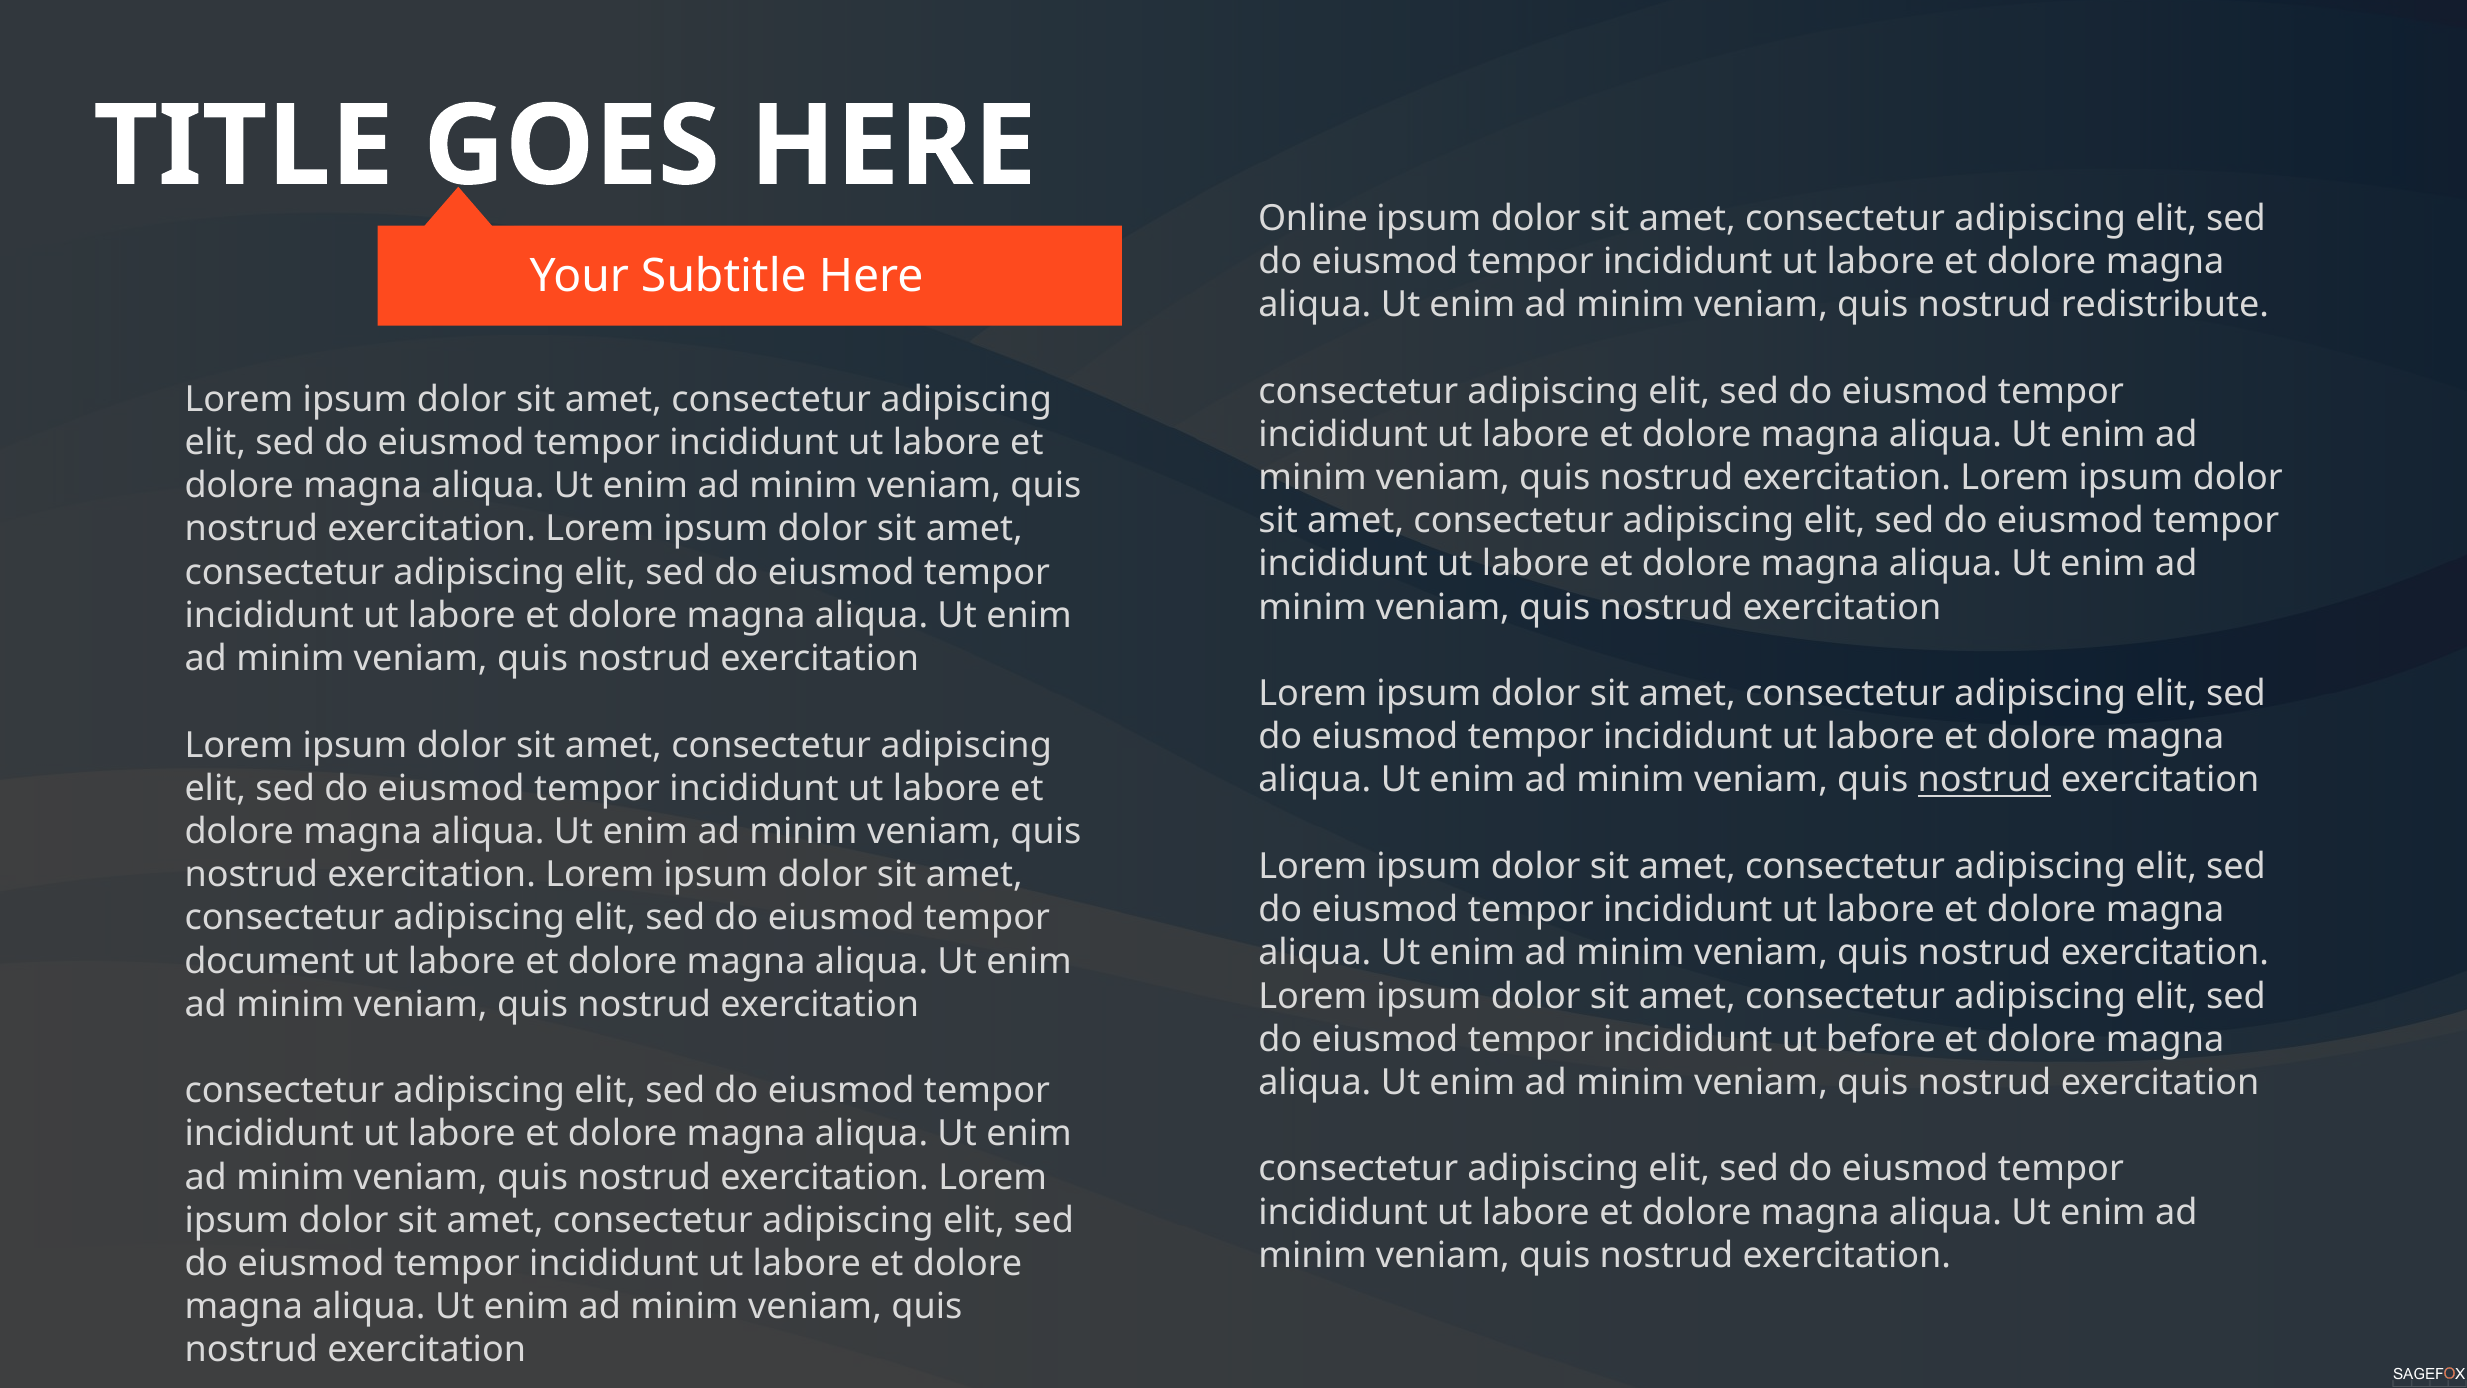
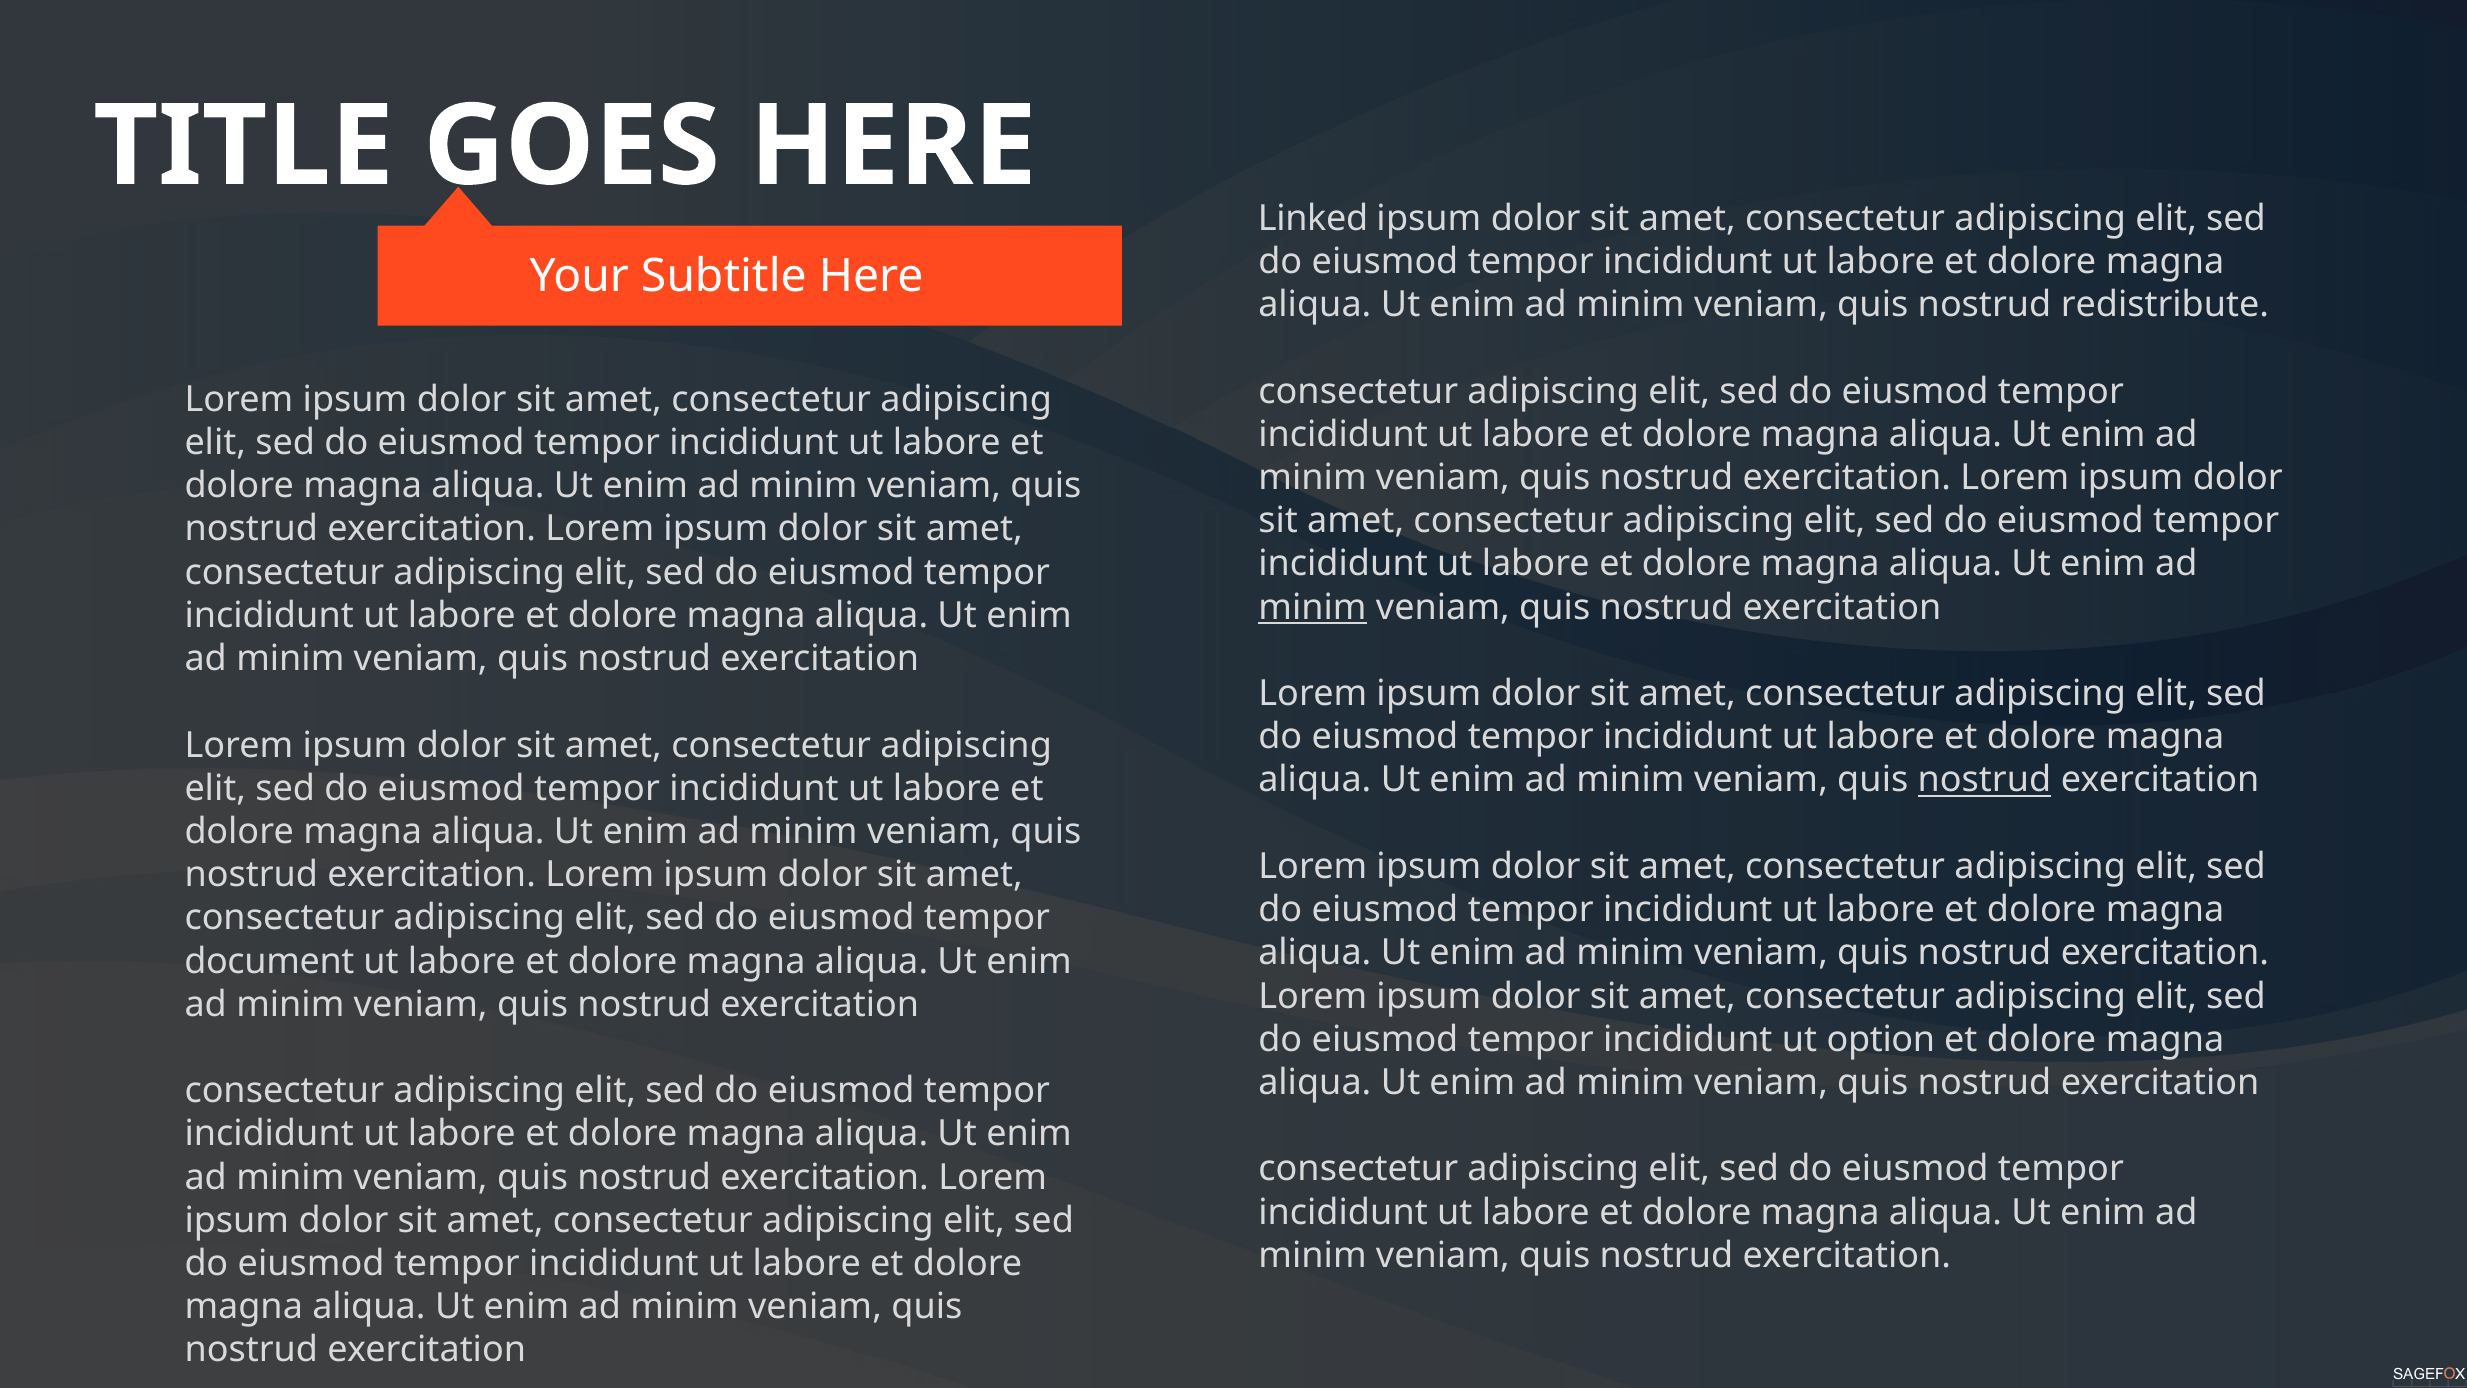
Online: Online -> Linked (1313, 218)
minim underline: none -> present (1313, 607)
before: before -> option (1881, 1039)
